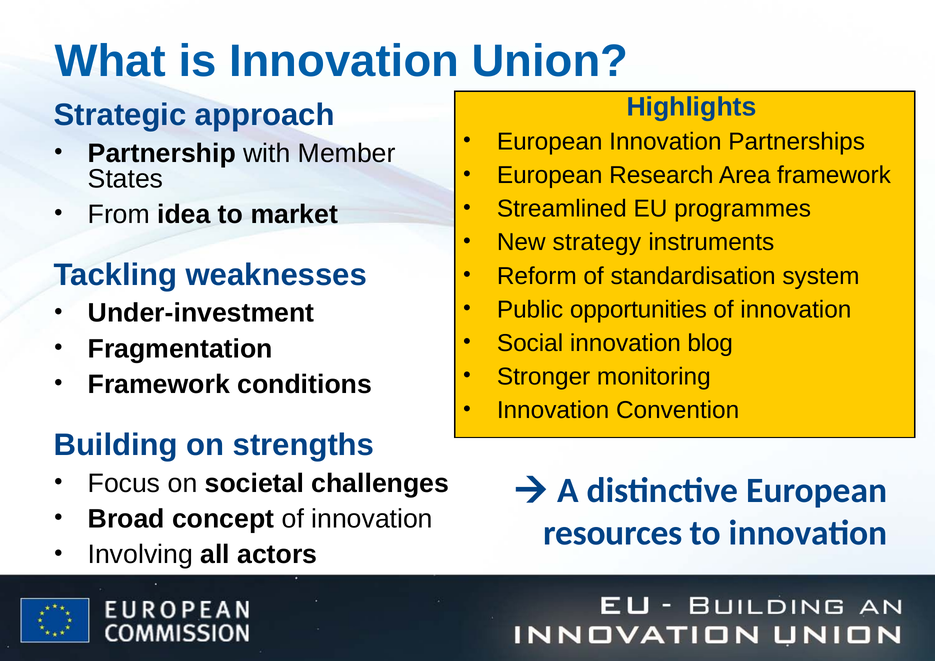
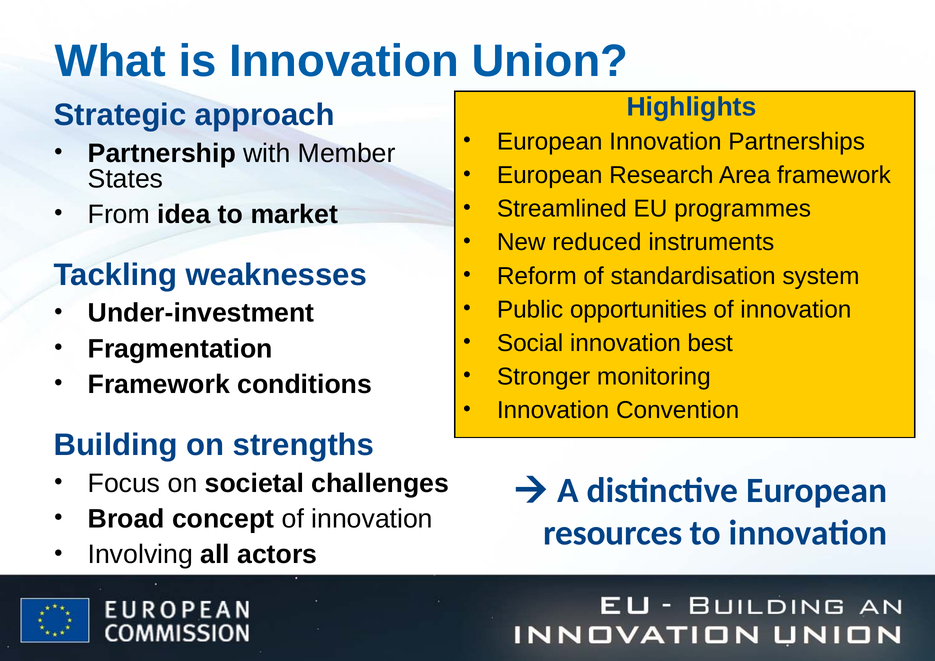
strategy: strategy -> reduced (597, 242)
blog: blog -> best (710, 343)
